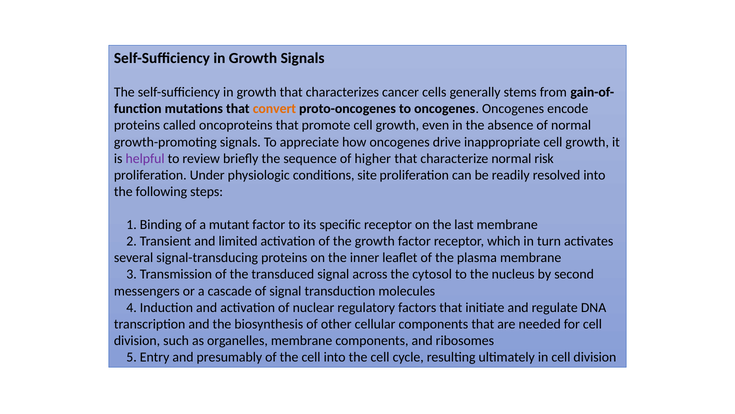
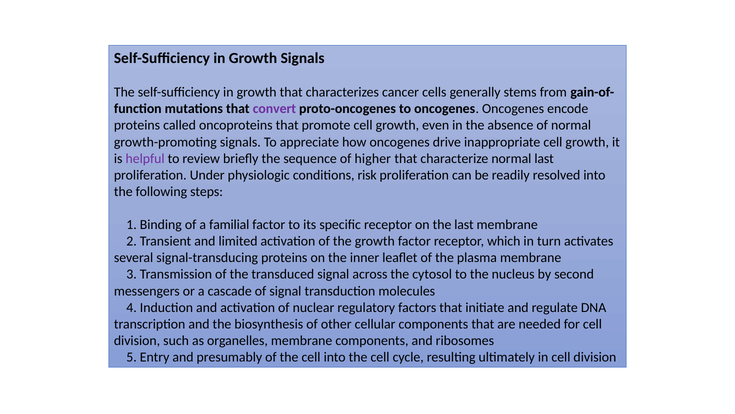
convert colour: orange -> purple (274, 109)
normal risk: risk -> last (544, 158)
site: site -> risk (367, 175)
mutant: mutant -> familial (229, 224)
